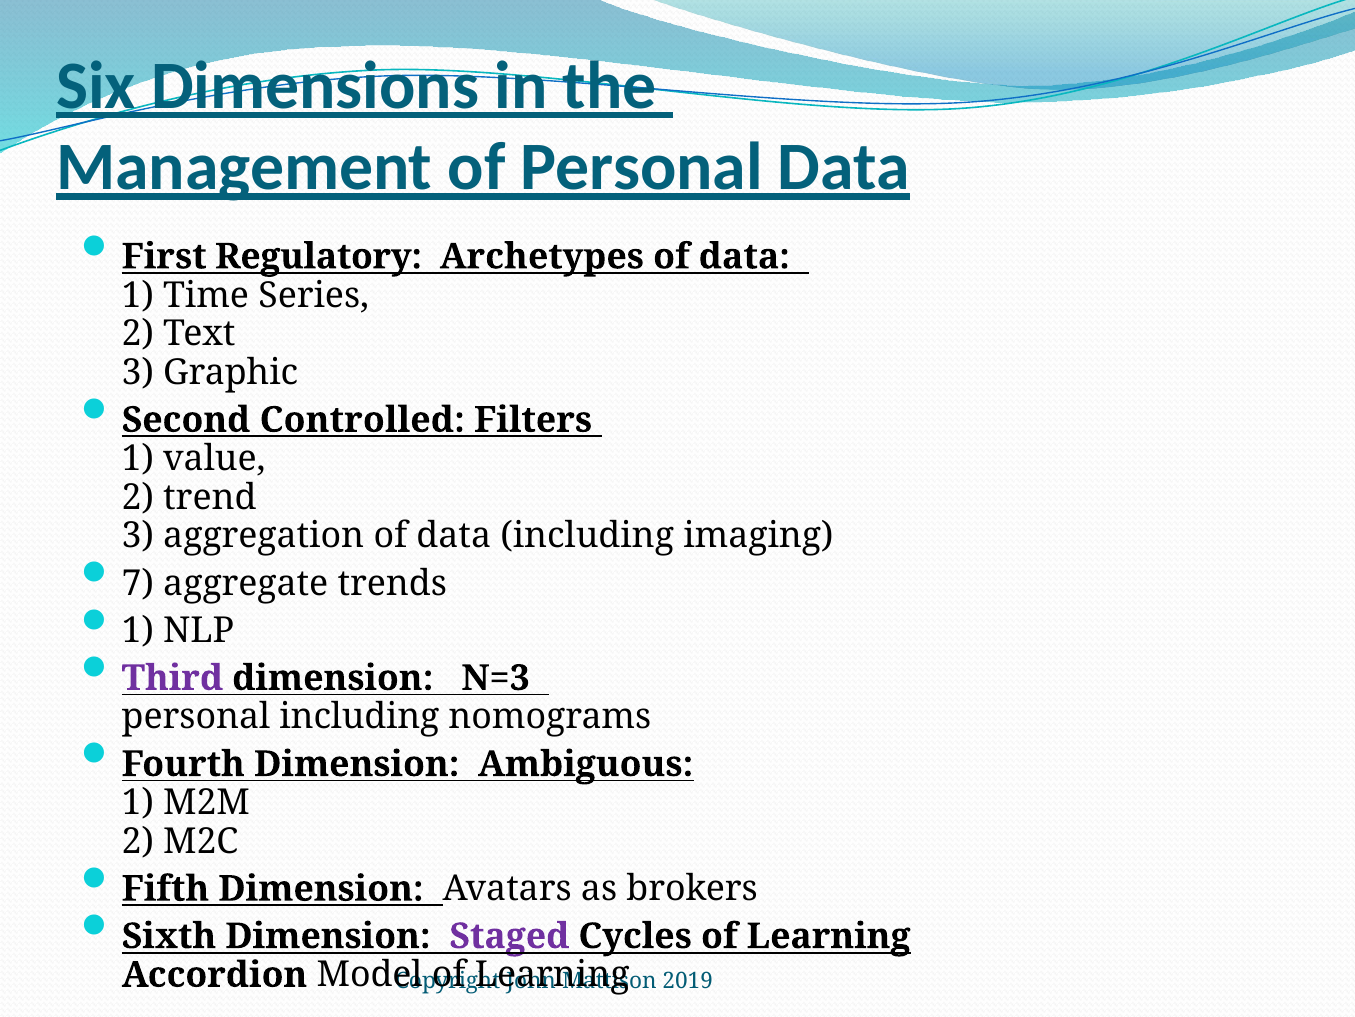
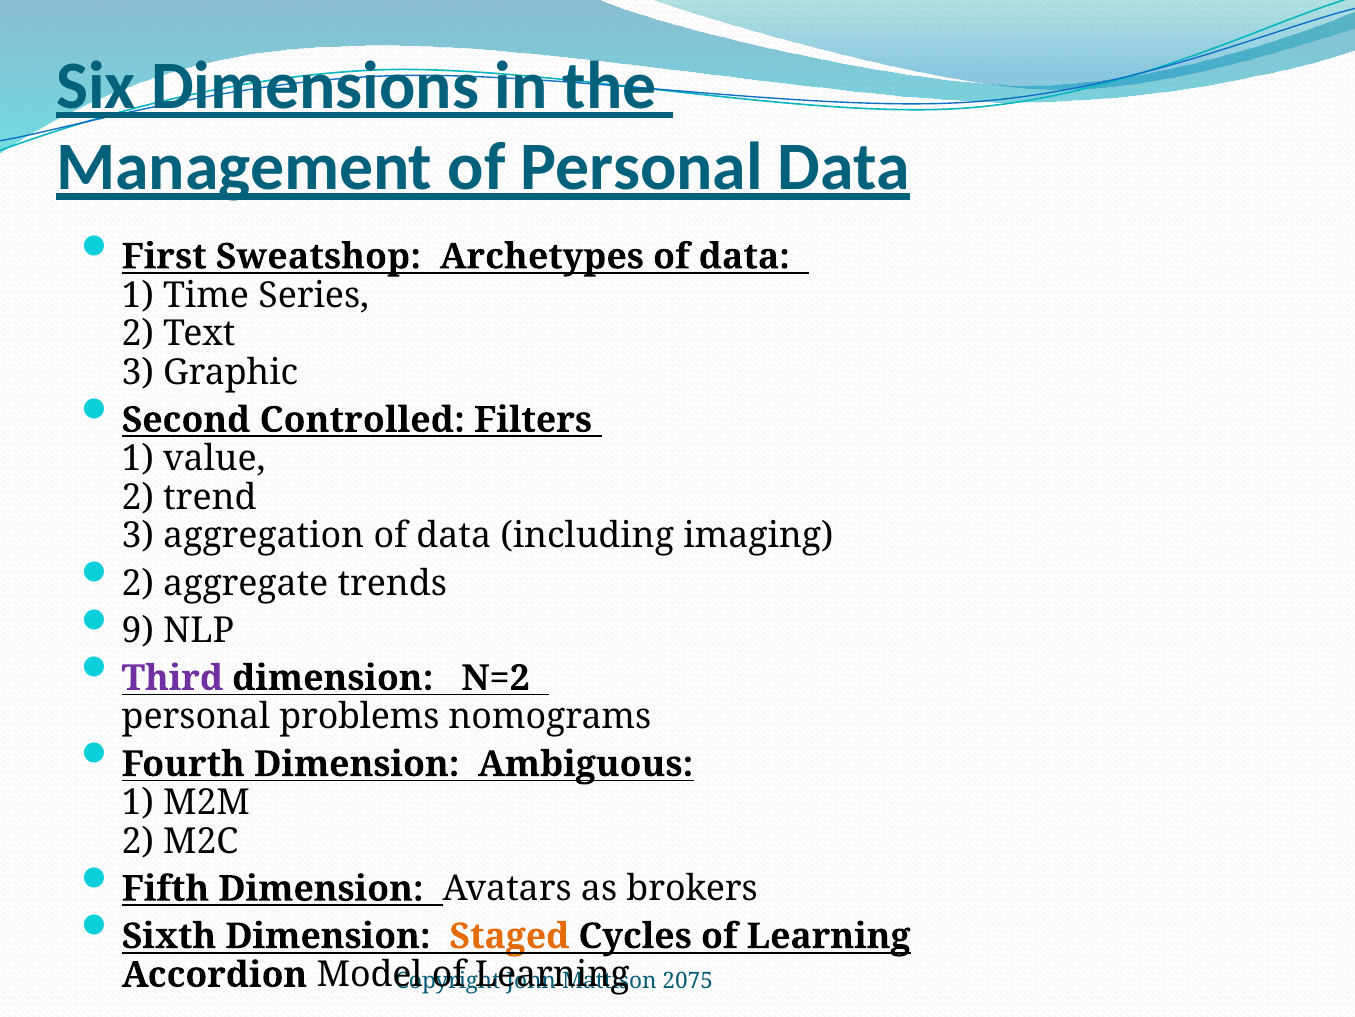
Regulatory: Regulatory -> Sweatshop (318, 256)
7: 7 -> 2 (138, 583)
1: 1 -> 9 (138, 630)
N=3: N=3 -> N=2 (496, 678)
personal including: including -> problems (359, 716)
Staged colour: purple -> orange (509, 936)
2019: 2019 -> 2075 (688, 980)
